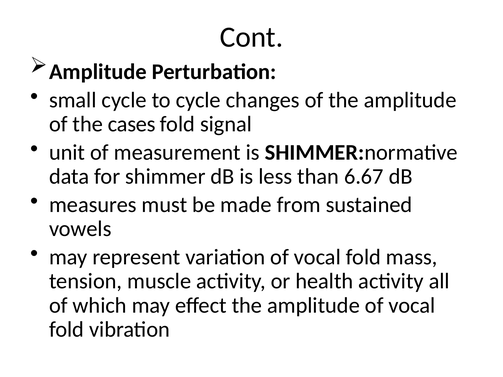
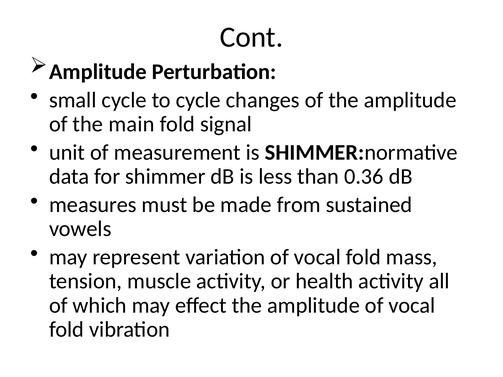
cases: cases -> main (131, 124)
6.67: 6.67 -> 0.36 (364, 177)
